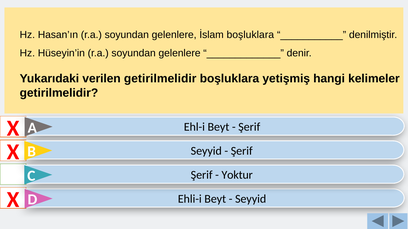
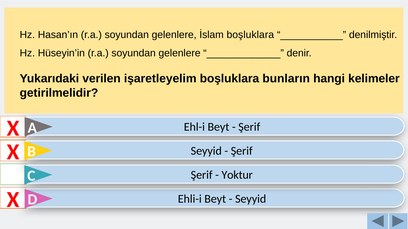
verilen getirilmelidir: getirilmelidir -> işaretleyelim (160, 79)
yetişmiş: yetişmiş -> bunların (286, 79)
